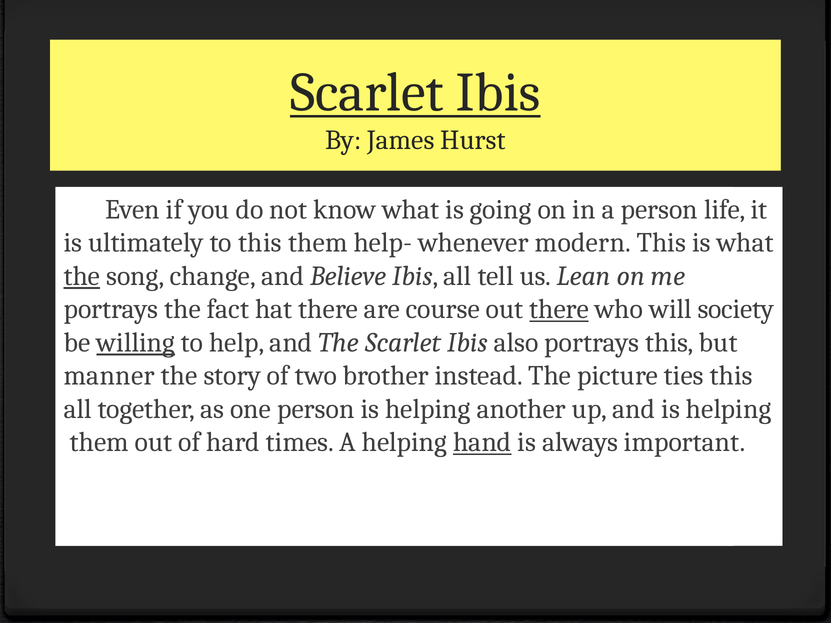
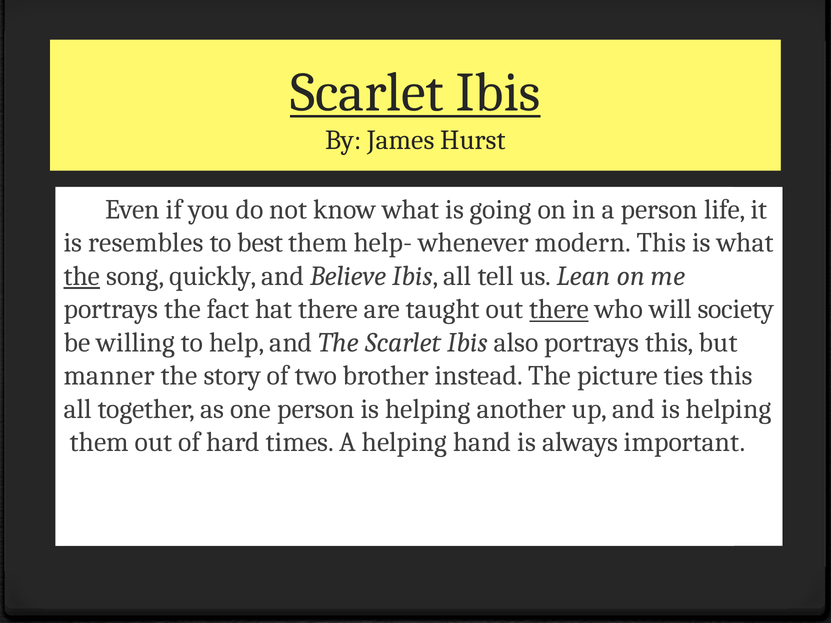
ultimately: ultimately -> resembles (146, 243)
to this: this -> best (260, 243)
change: change -> quickly (213, 276)
course: course -> taught (443, 309)
willing underline: present -> none (136, 343)
hand underline: present -> none (482, 442)
